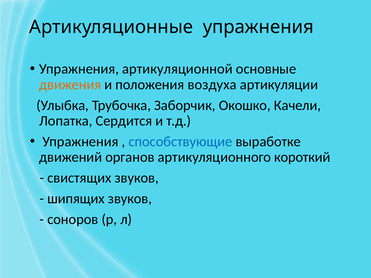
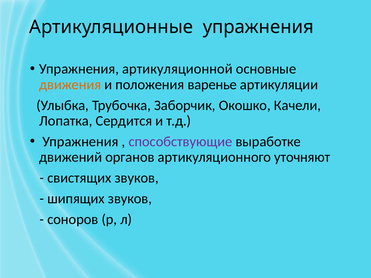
воздуха: воздуха -> варенье (212, 85)
способствующие colour: blue -> purple (180, 142)
короткий: короткий -> уточняют (302, 157)
